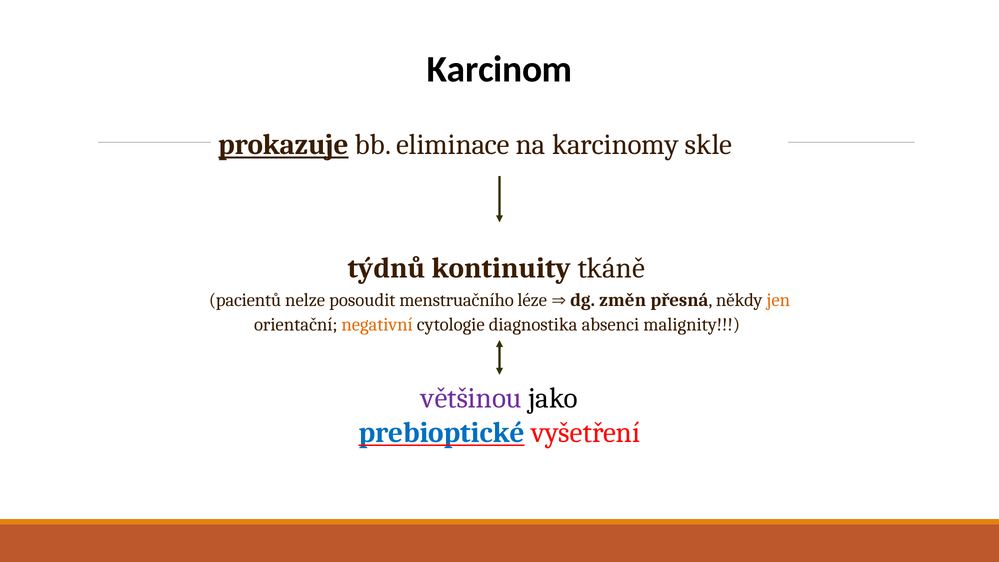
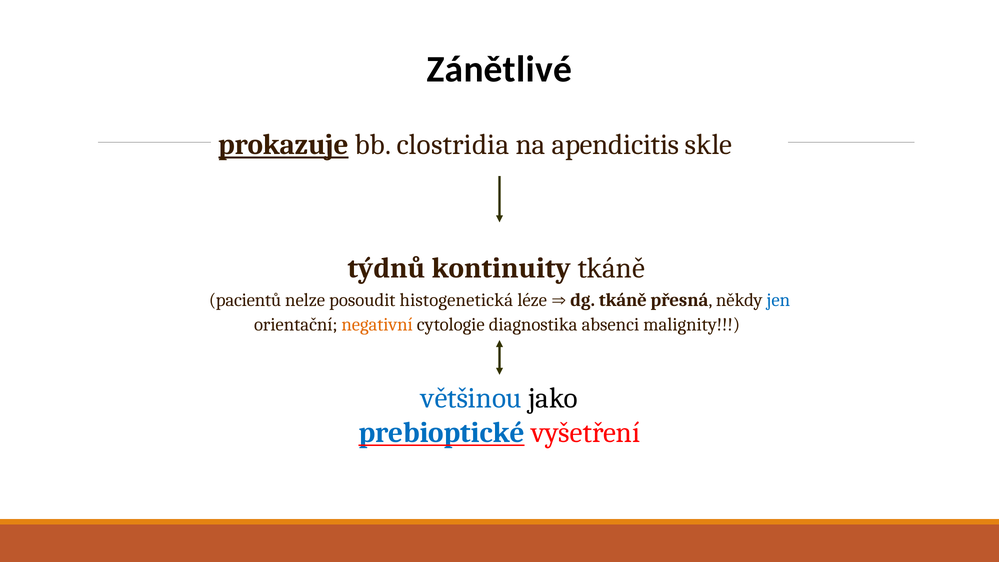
Karcinom: Karcinom -> Zánětlivé (499, 69)
eliminace: eliminace -> clostridia (453, 145)
karcinomy: karcinomy -> apendicitis (615, 145)
menstruačního: menstruačního -> histogenetická (456, 300)
dg změn: změn -> tkáně (623, 300)
jen colour: orange -> blue (778, 300)
většinou colour: purple -> blue (471, 398)
